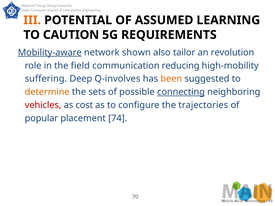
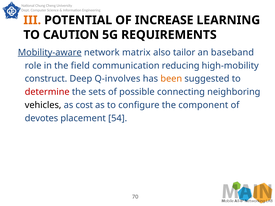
ASSUMED: ASSUMED -> INCREASE (164, 20)
shown: shown -> matrix (136, 52)
revolution: revolution -> baseband (232, 52)
suffering: suffering -> construct (46, 79)
determine colour: orange -> red (47, 92)
connecting underline: present -> none (181, 92)
vehicles colour: red -> black (43, 105)
trajectories: trajectories -> component (203, 105)
popular: popular -> devotes (41, 118)
74: 74 -> 54 (118, 118)
